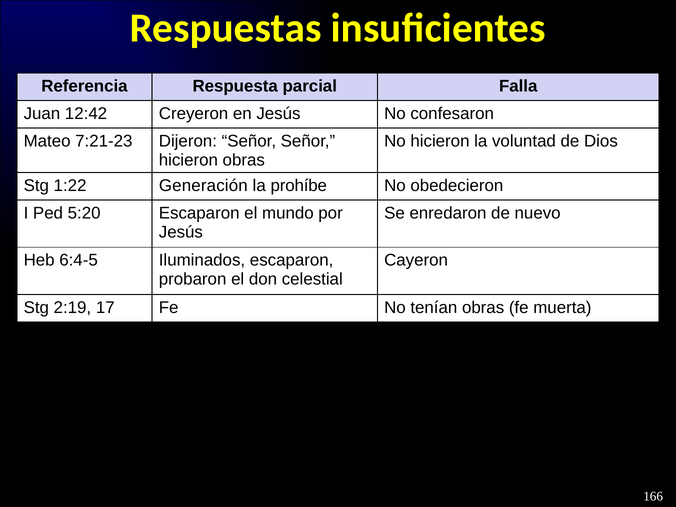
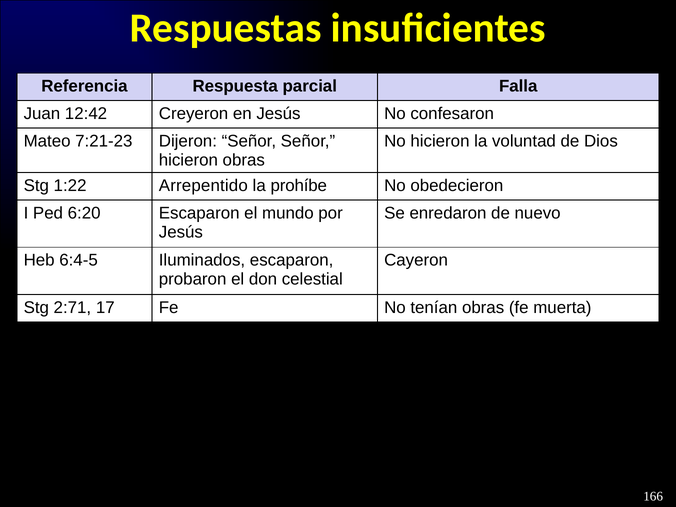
Generación: Generación -> Arrepentido (203, 186)
5:20: 5:20 -> 6:20 (84, 213)
2:19: 2:19 -> 2:71 (72, 308)
